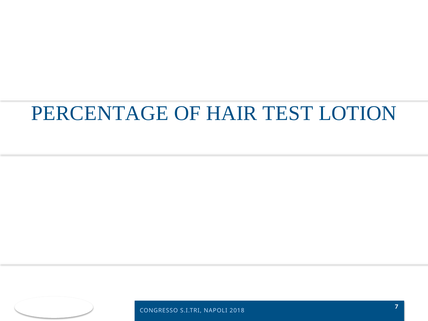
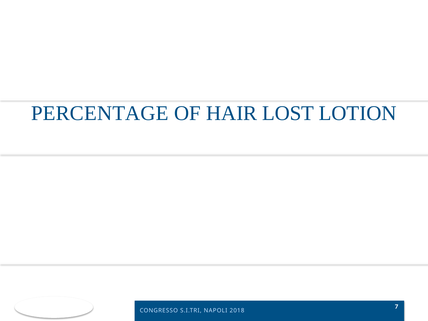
TEST: TEST -> LOST (288, 113)
